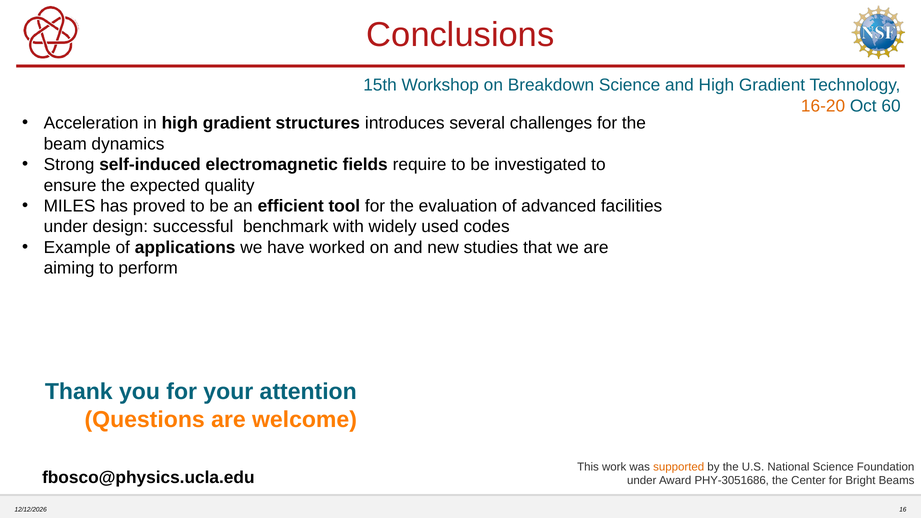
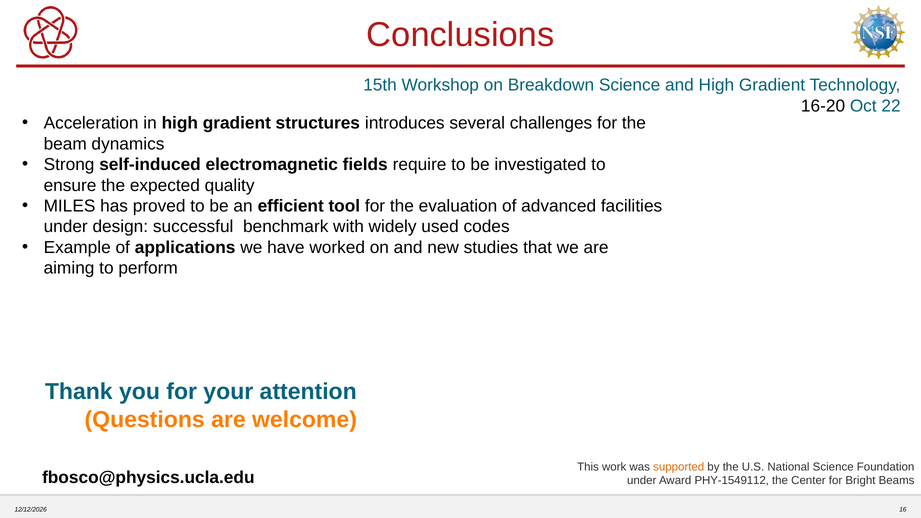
16-20 colour: orange -> black (823, 106)
60: 60 -> 22 (891, 106)
PHY-3051686: PHY-3051686 -> PHY-1549112 (732, 481)
